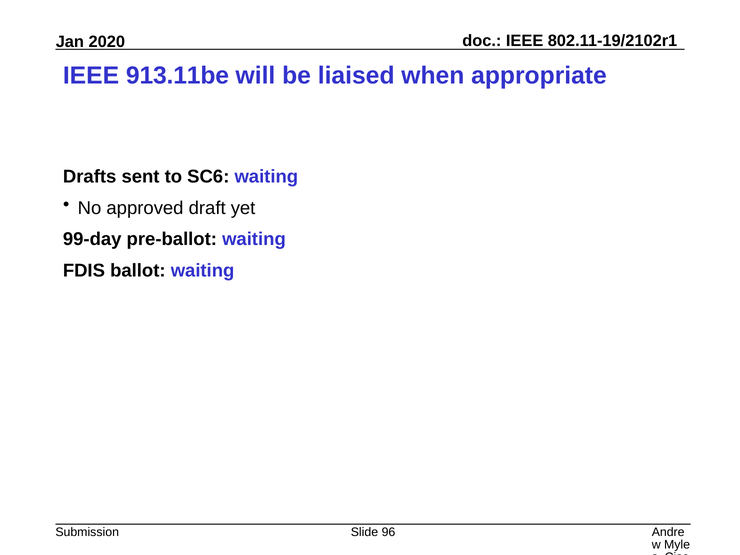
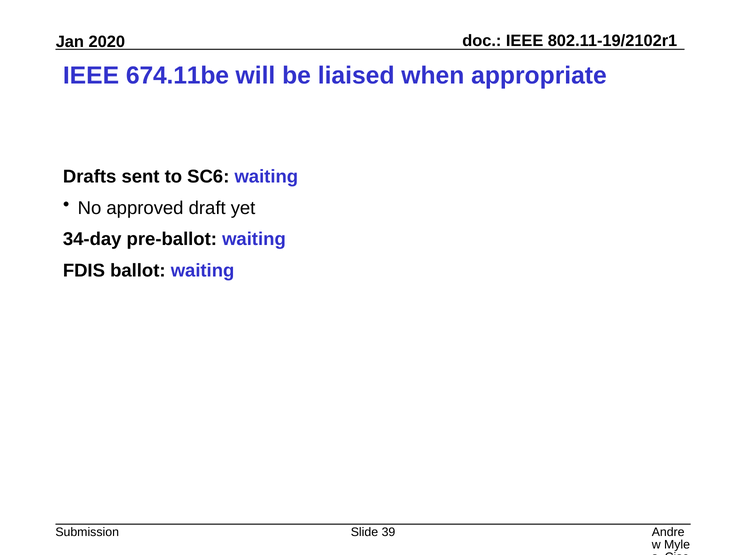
913.11be: 913.11be -> 674.11be (177, 76)
99-day: 99-day -> 34-day (92, 239)
96: 96 -> 39 (388, 532)
